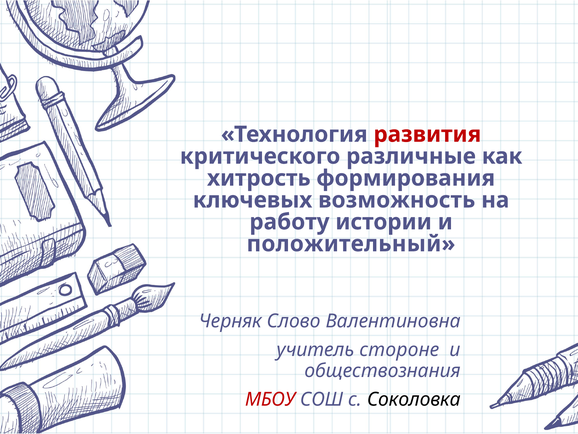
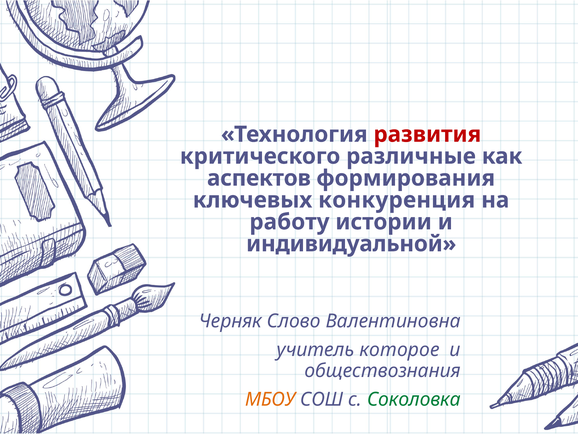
хитрость: хитрость -> аспектов (259, 178)
возможность: возможность -> конкуренция (397, 200)
положительный: положительный -> индивидуальной (351, 244)
стороне: стороне -> которое (399, 349)
МБОУ colour: red -> orange (270, 399)
Соколовка colour: black -> green (414, 399)
